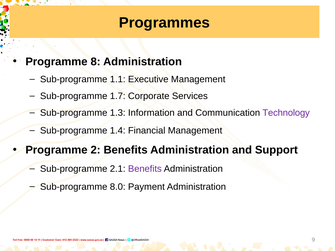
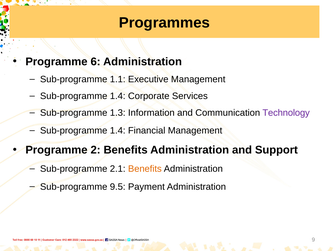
8: 8 -> 6 (96, 62)
1.7: 1.7 -> 1.4 (118, 96)
Benefits colour: purple -> orange (145, 169)
8.0: 8.0 -> 9.5 (118, 187)
